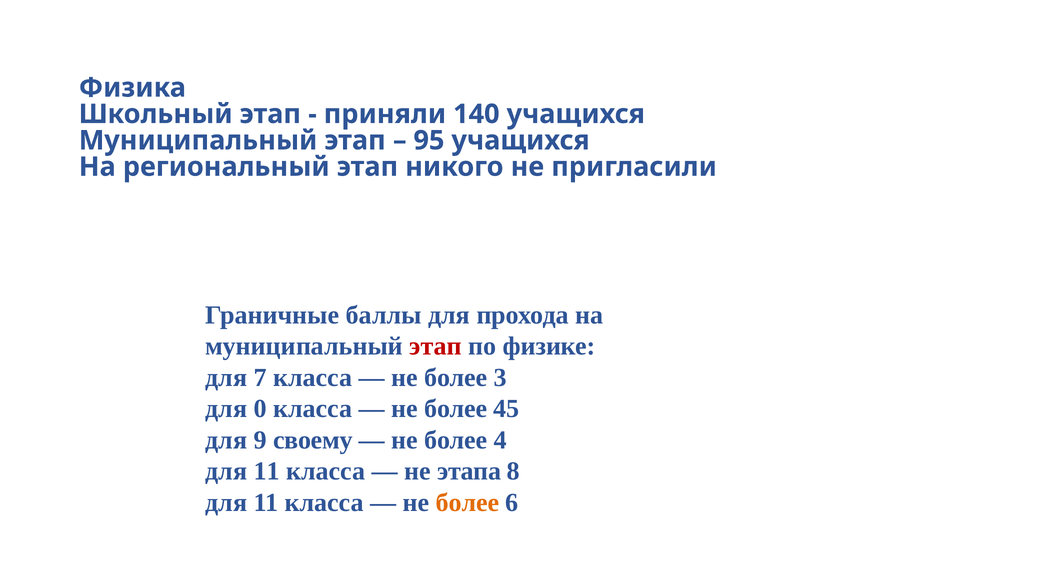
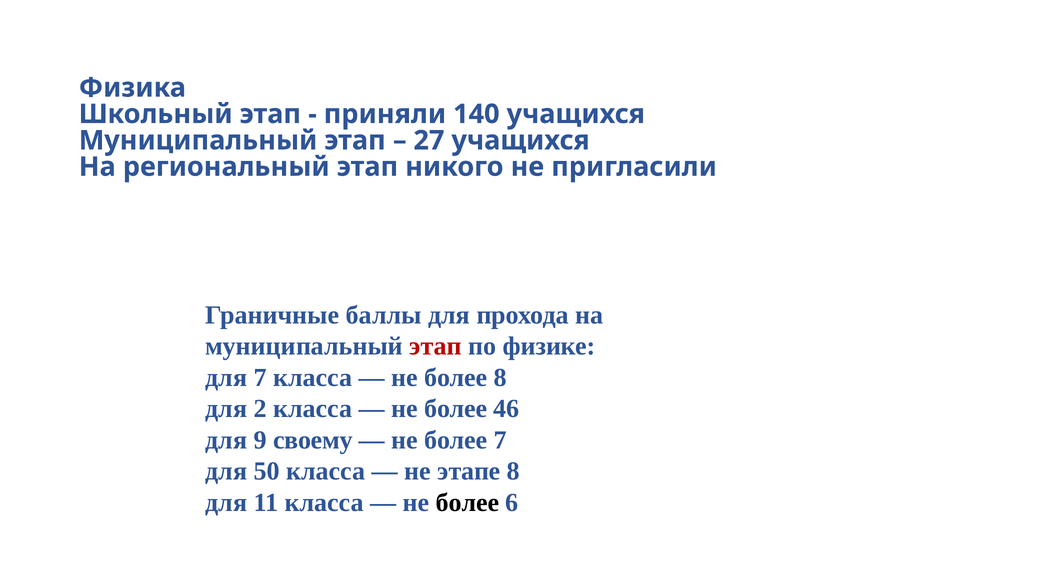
95: 95 -> 27 (429, 140)
более 3: 3 -> 8 (500, 378)
0: 0 -> 2 (260, 409)
45: 45 -> 46 (506, 409)
более 4: 4 -> 7 (500, 440)
11: 11 -> 50 (267, 471)
этапа: этапа -> этапе (469, 471)
более colour: orange -> black (467, 503)
